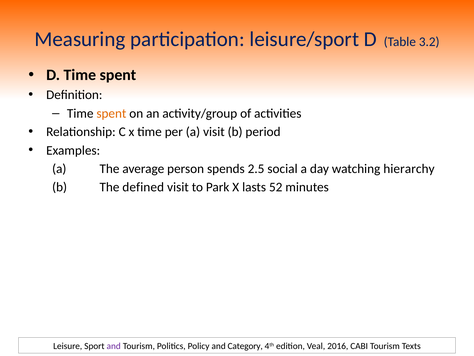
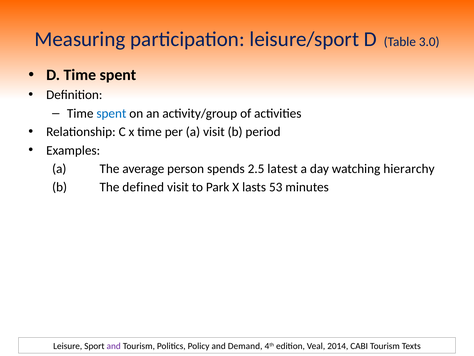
3.2: 3.2 -> 3.0 (429, 42)
spent colour: orange -> blue (111, 113)
social: social -> latest (282, 169)
52: 52 -> 53 (276, 187)
Category: Category -> Demand (245, 346)
2016: 2016 -> 2014 (338, 346)
